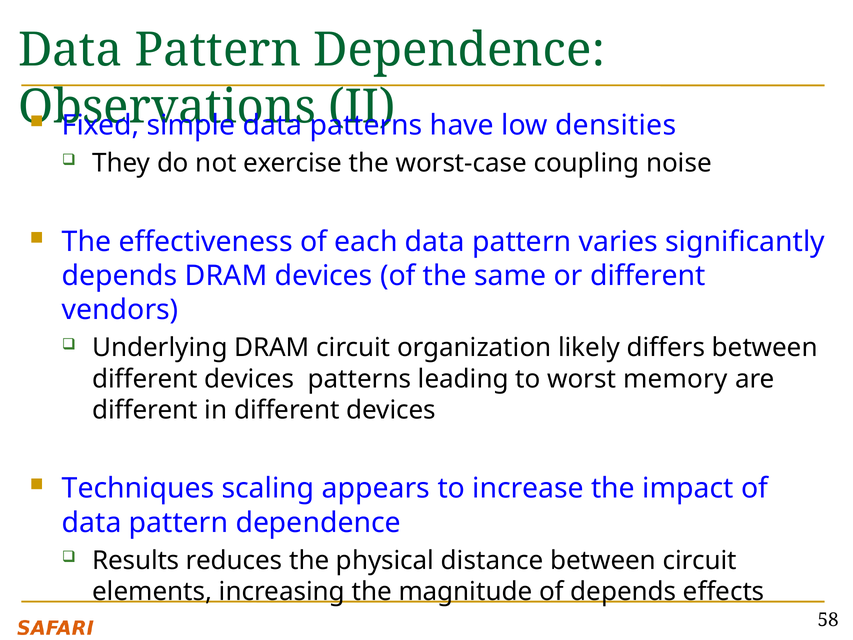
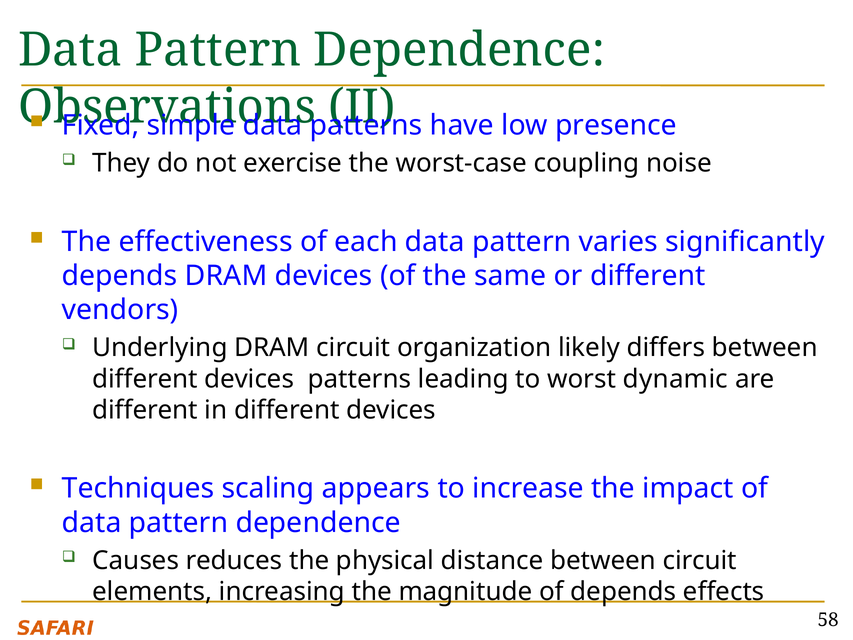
densities: densities -> presence (616, 126)
memory: memory -> dynamic (675, 379)
Results: Results -> Causes (136, 560)
